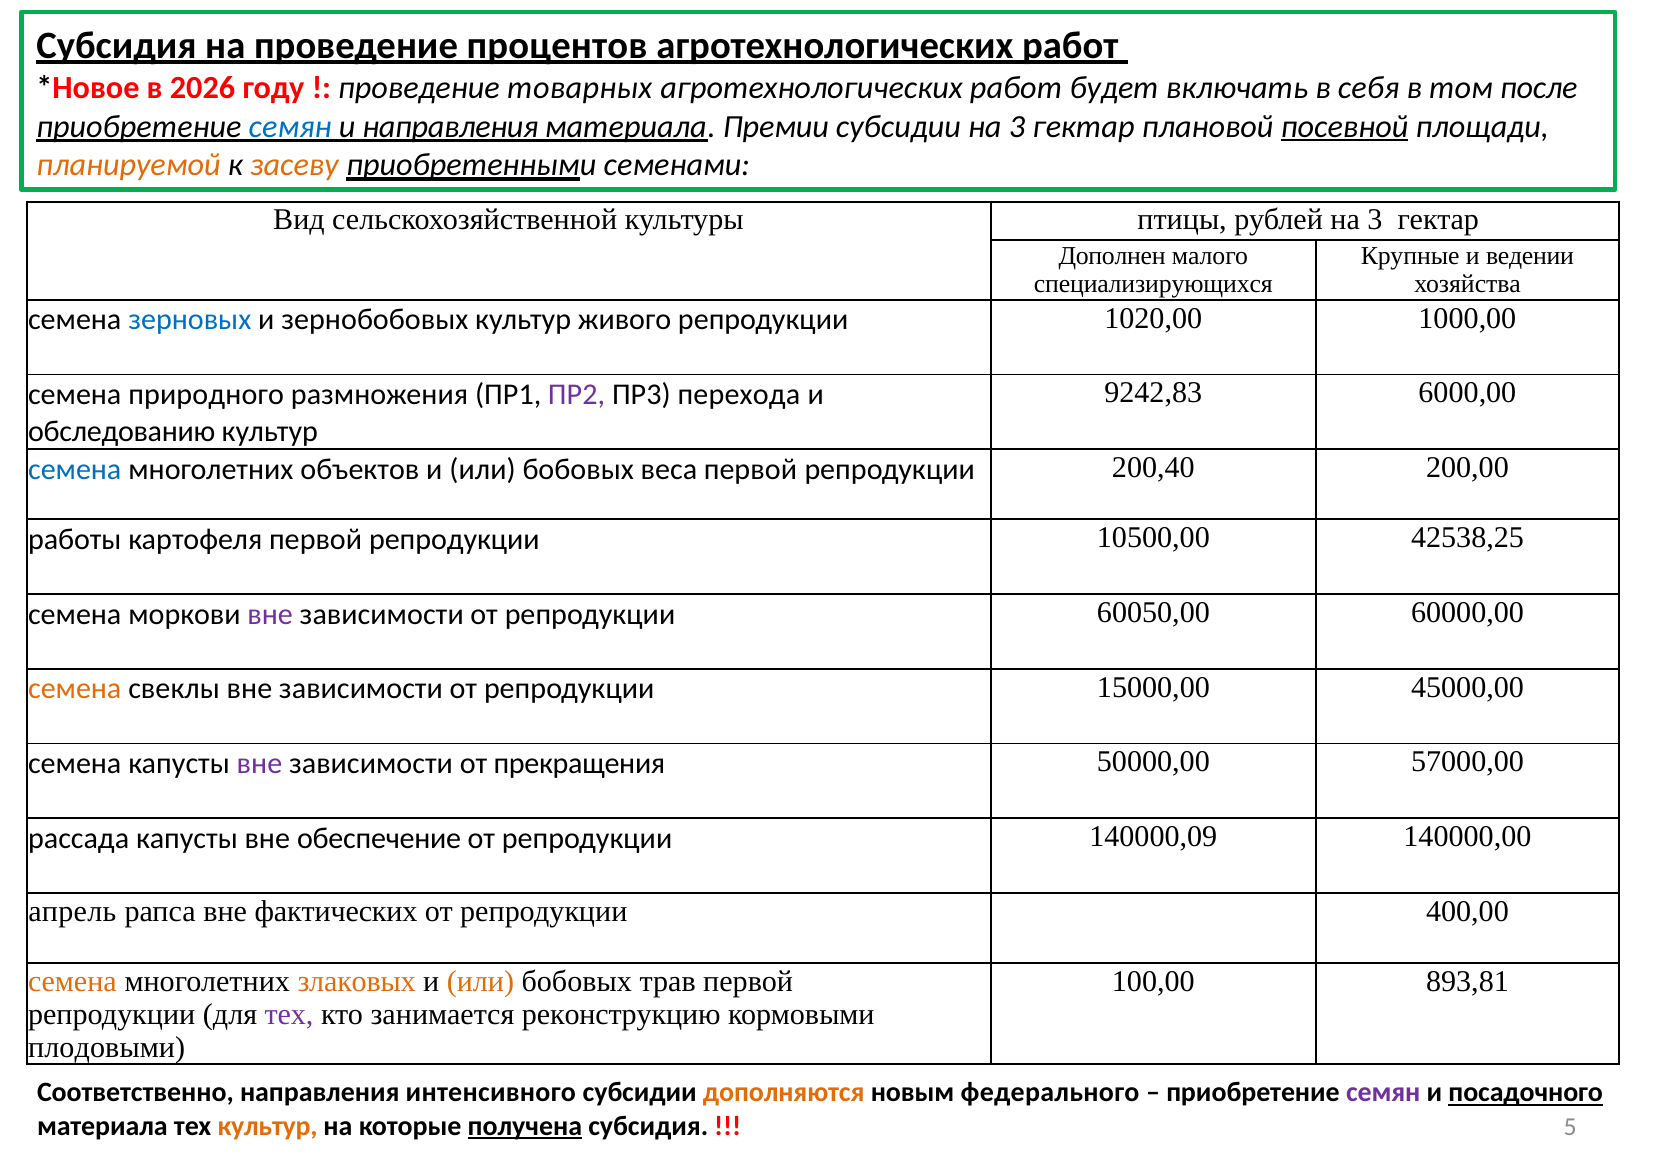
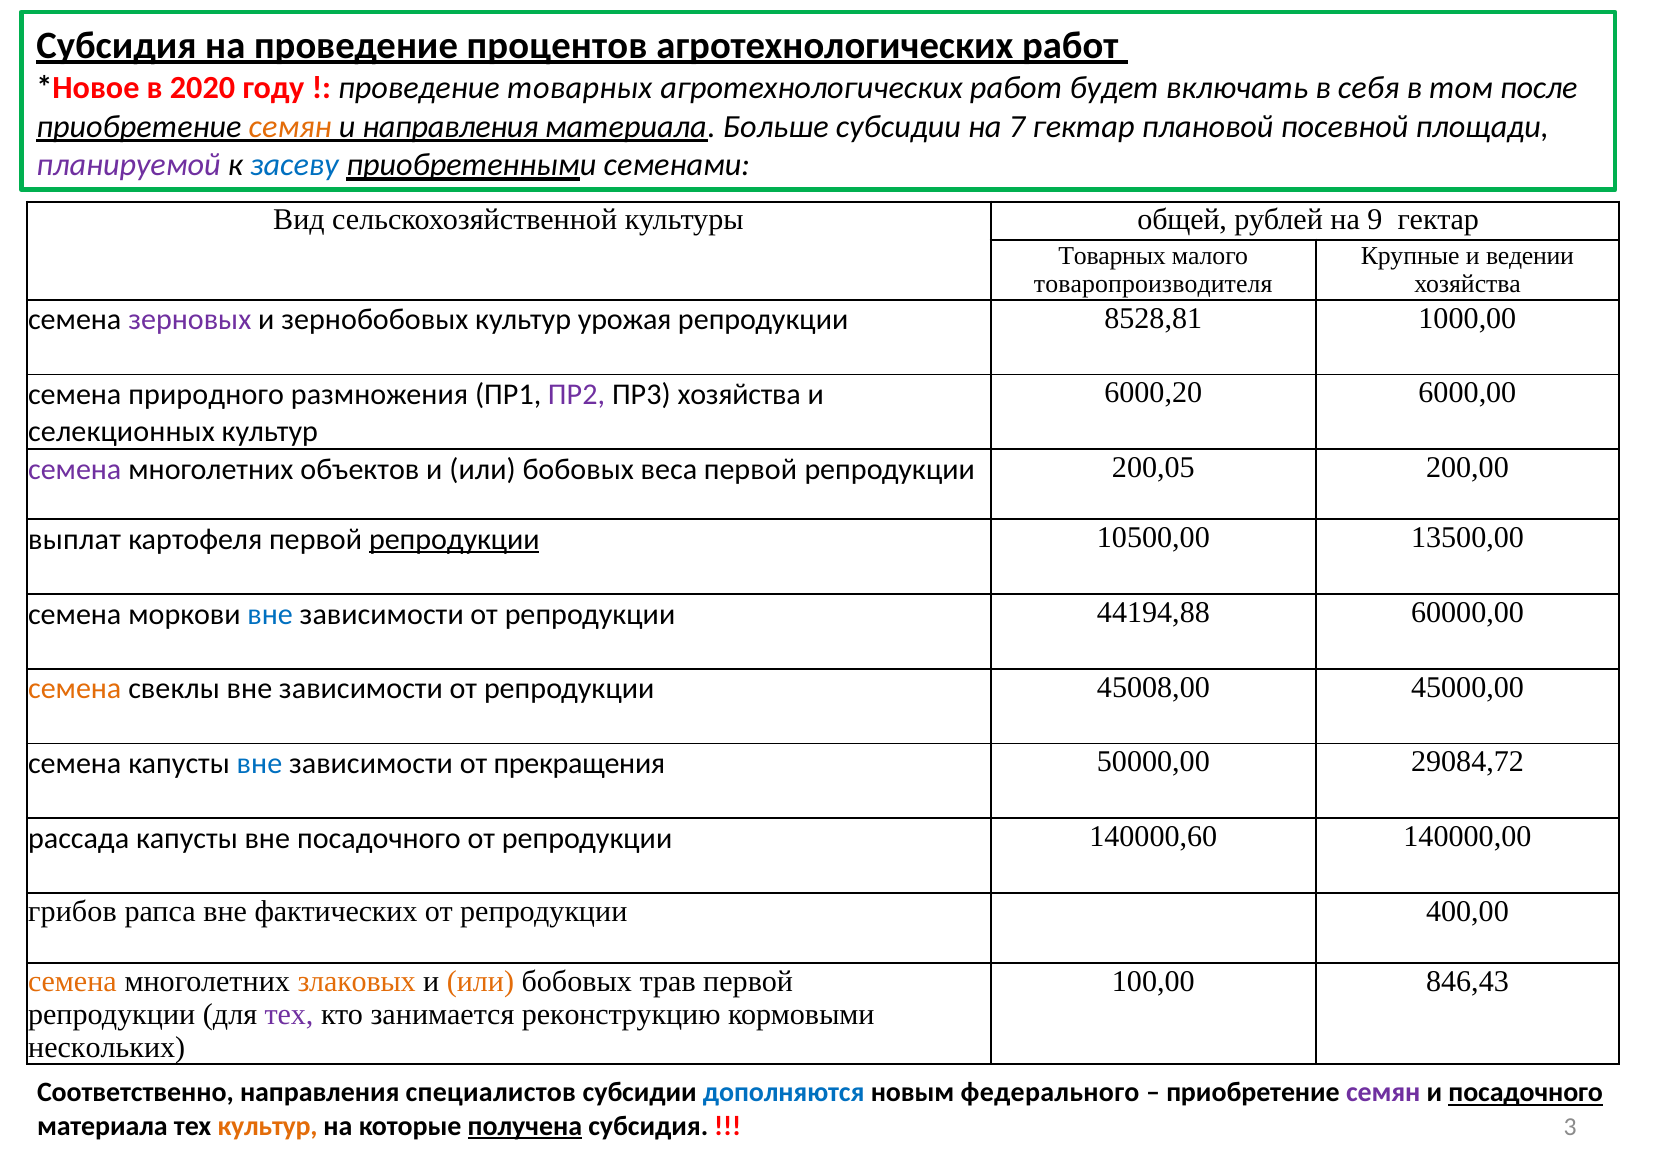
2026: 2026 -> 2020 (202, 88)
семян colour: blue -> orange (290, 126)
Премии: Премии -> Больше (776, 126)
субсидии на 3: 3 -> 7 (1017, 126)
посевной underline: present -> none (1345, 126)
планируемой colour: orange -> purple (129, 165)
засеву colour: orange -> blue (294, 165)
птицы: птицы -> общей (1182, 220)
рублей на 3: 3 -> 9 (1375, 220)
Дополнен: Дополнен -> Товарных (1112, 255)
специализирующихся: специализирующихся -> товаропроизводителя (1153, 284)
зерновых colour: blue -> purple (190, 320)
живого: живого -> урожая (625, 320)
1020,00: 1020,00 -> 8528,81 (1153, 318)
9242,83: 9242,83 -> 6000,20 (1153, 393)
ПР3 перехода: перехода -> хозяйства (739, 394)
обследованию: обследованию -> селекционных (122, 431)
семена colour: blue -> purple (75, 469)
200,40: 200,40 -> 200,05 (1153, 467)
работы: работы -> выплат (75, 539)
репродукции underline: none -> present (454, 539)
42538,25: 42538,25 -> 13500,00 (1468, 537)
вне colour: purple -> blue (270, 614)
60050,00: 60050,00 -> 44194,88 (1153, 612)
15000,00: 15000,00 -> 45008,00 (1153, 687)
вне colour: purple -> blue (260, 763)
57000,00: 57000,00 -> 29084,72 (1468, 761)
вне обеспечение: обеспечение -> посадочного (379, 838)
140000,09: 140000,09 -> 140000,60 (1153, 836)
апрель: апрель -> грибов (72, 911)
893,81: 893,81 -> 846,43 (1467, 981)
плодовыми: плодовыми -> нескольких (107, 1047)
интенсивного: интенсивного -> специалистов (491, 1092)
дополняются colour: orange -> blue (784, 1092)
5: 5 -> 3 (1570, 1126)
